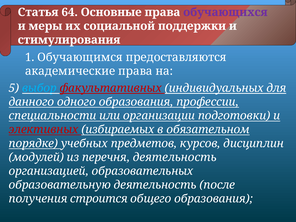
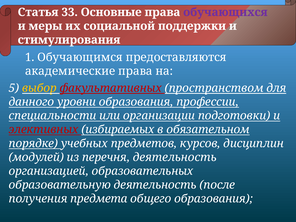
64: 64 -> 33 (70, 12)
выбор colour: light blue -> yellow (39, 88)
индивидуальных: индивидуальных -> пространством (214, 88)
одного: одного -> уровни (76, 102)
строится: строится -> предмета (99, 199)
